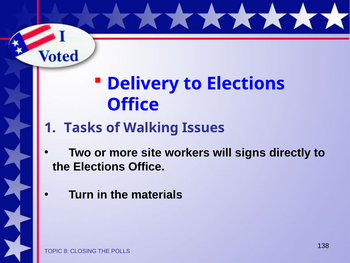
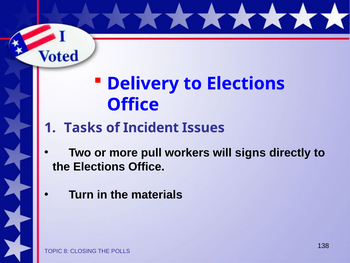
Walking: Walking -> Incident (151, 128)
site: site -> pull (151, 152)
